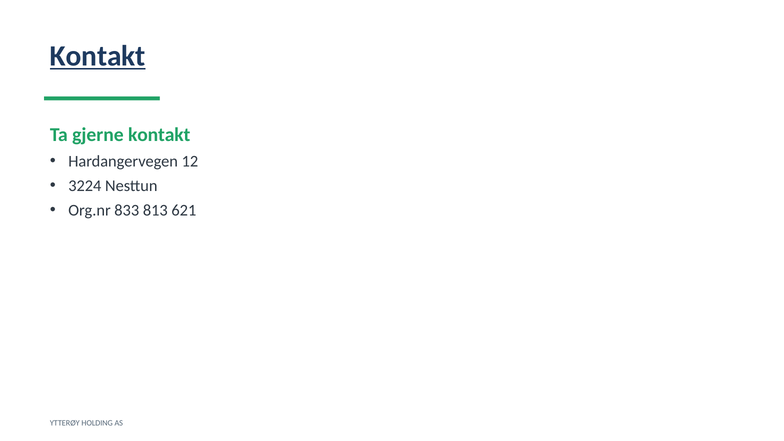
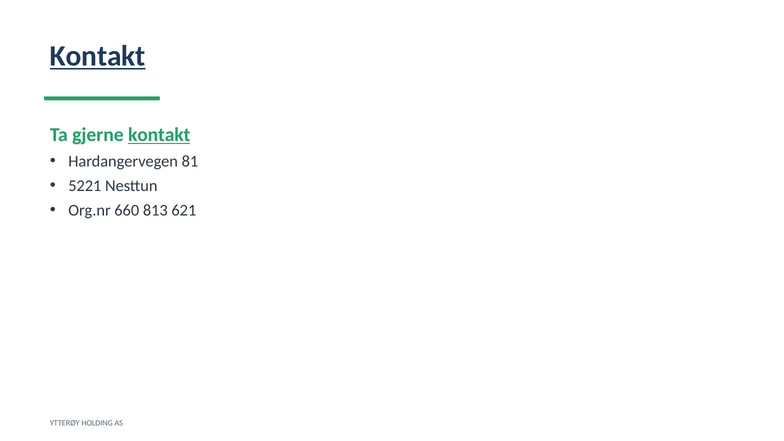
kontakt underline: none -> present (159, 135)
12: 12 -> 81 (190, 161)
3224: 3224 -> 5221 (85, 186)
833: 833 -> 660 (127, 210)
